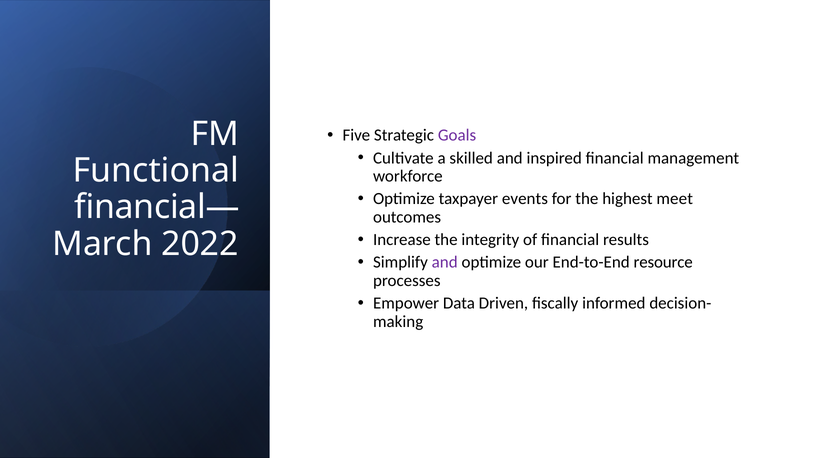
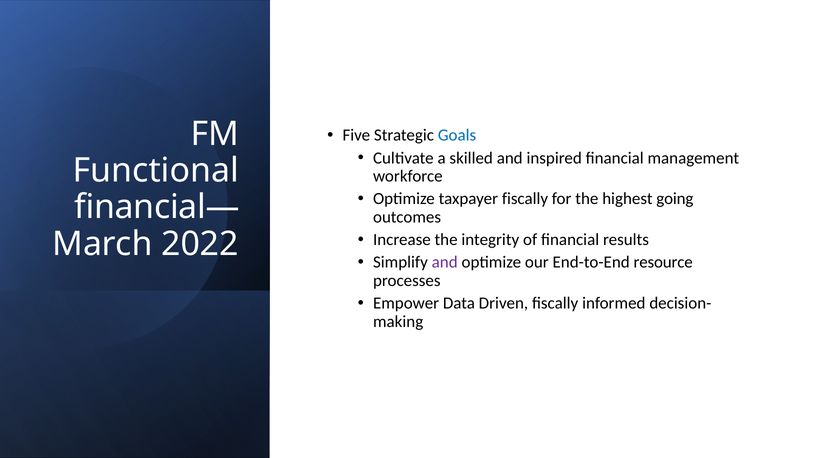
Goals colour: purple -> blue (457, 135)
taxpayer events: events -> fiscally (525, 199)
meet: meet -> going (675, 199)
